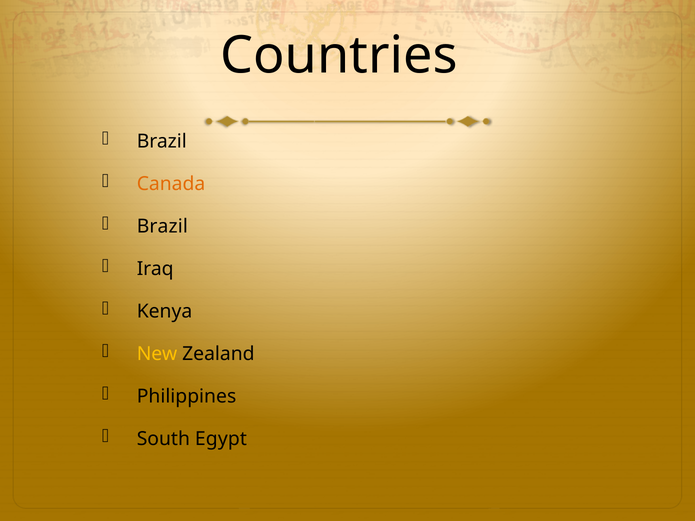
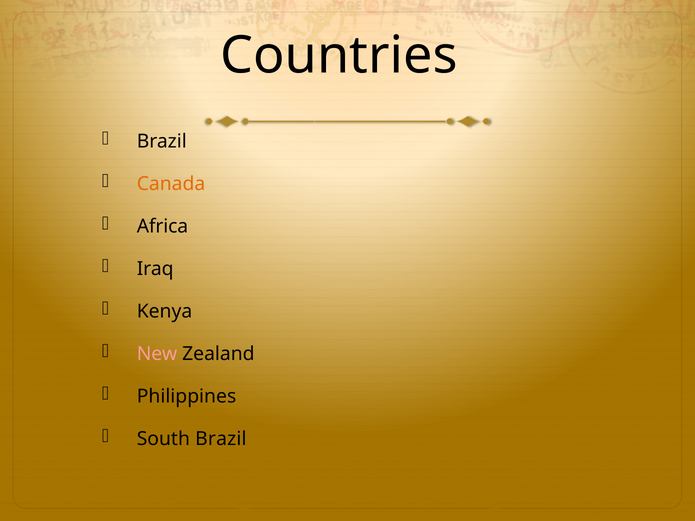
Brazil: Brazil -> Africa (162, 227)
New colour: yellow -> pink (157, 354)
South Egypt: Egypt -> Brazil (221, 439)
